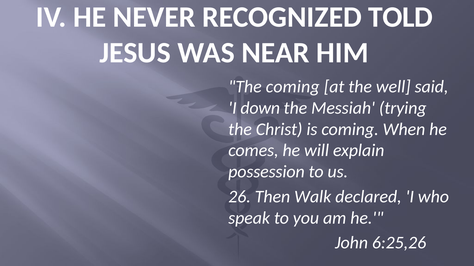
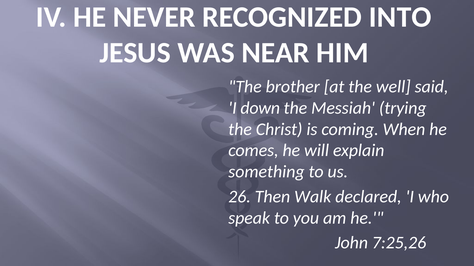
TOLD: TOLD -> INTO (400, 17)
The coming: coming -> brother (293, 87)
possession: possession -> something (266, 172)
6:25,26: 6:25,26 -> 7:25,26 (399, 243)
